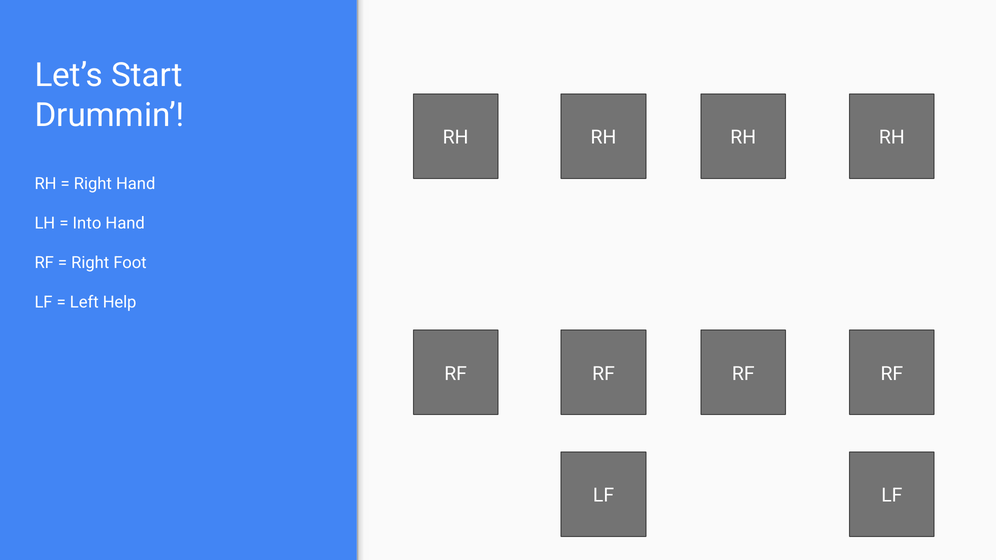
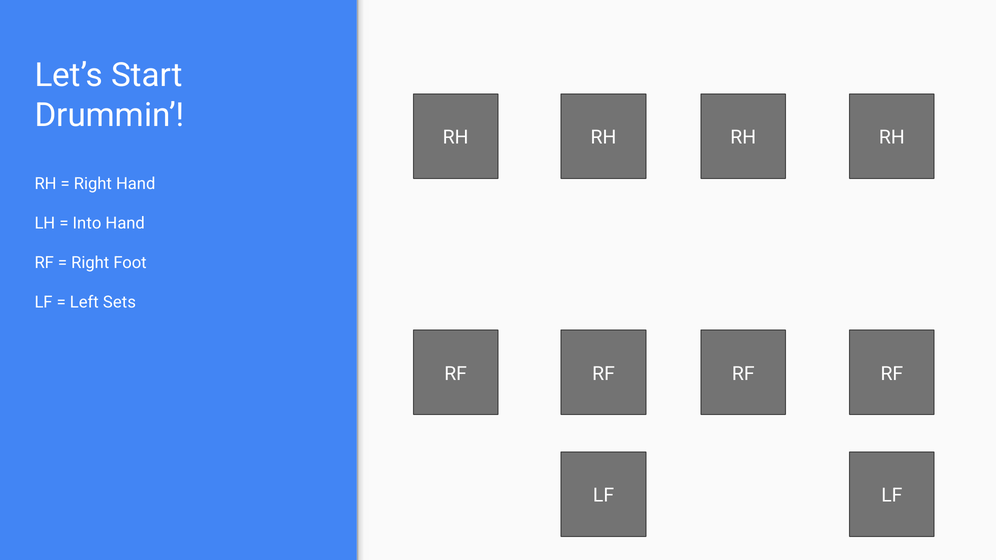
Help: Help -> Sets (119, 302)
